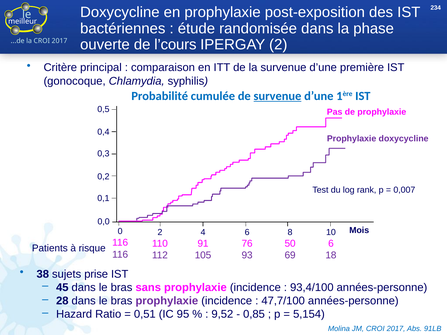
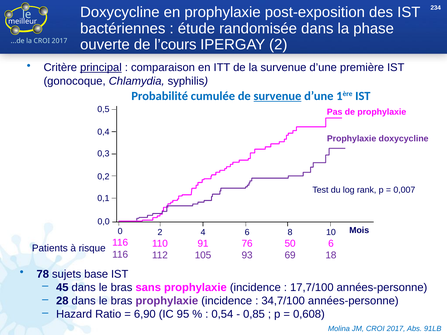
principal underline: none -> present (101, 68)
38: 38 -> 78 (43, 274)
prise: prise -> base (96, 274)
93,4/100: 93,4/100 -> 17,7/100 (312, 288)
47,7/100: 47,7/100 -> 34,7/100 (283, 301)
0,51: 0,51 -> 6,90 (145, 314)
9,52: 9,52 -> 0,54 (222, 314)
5,154: 5,154 -> 0,608 (309, 314)
